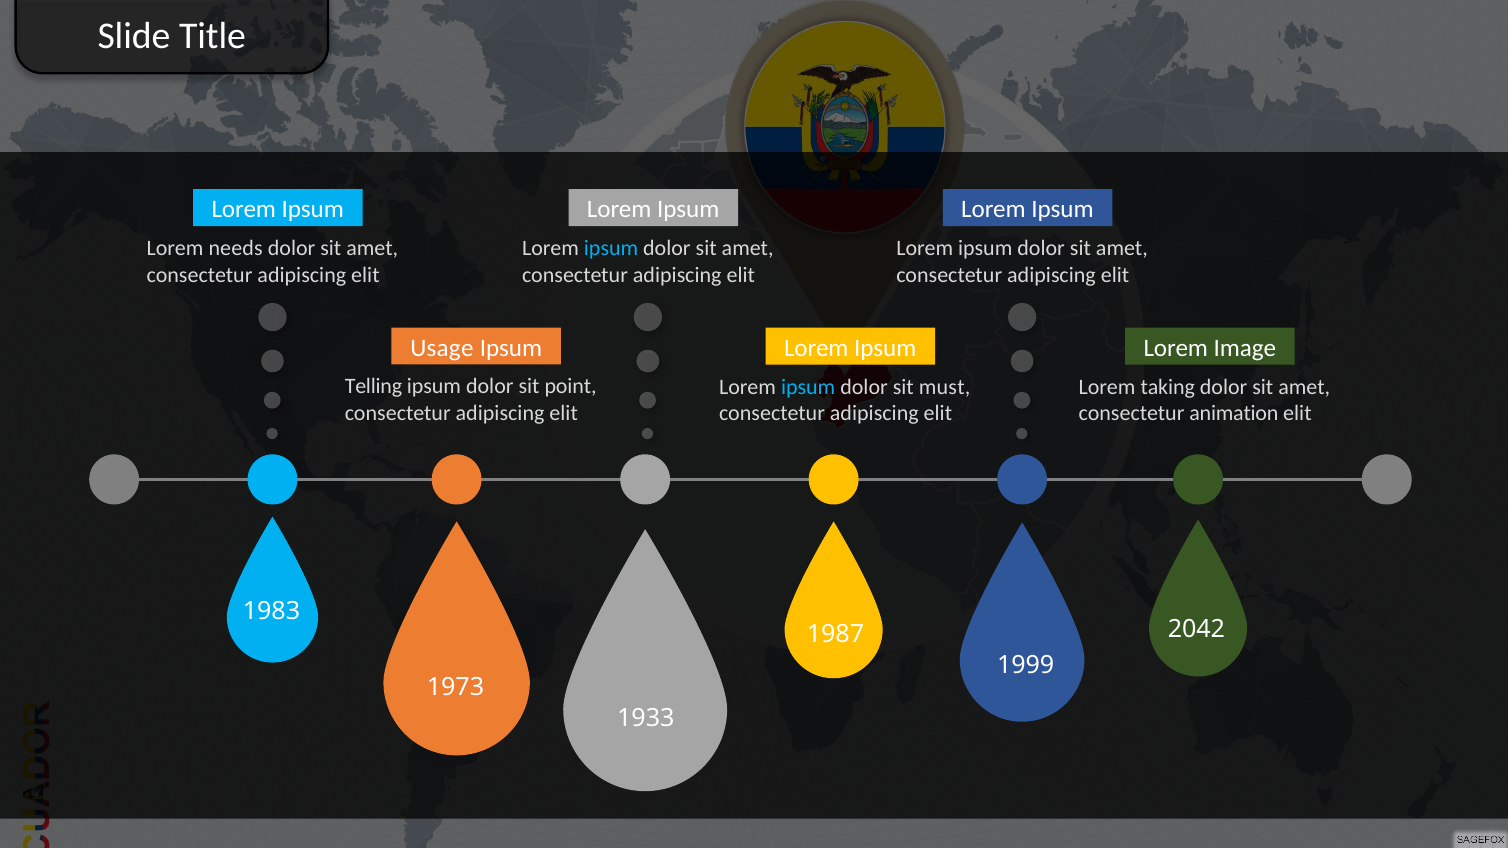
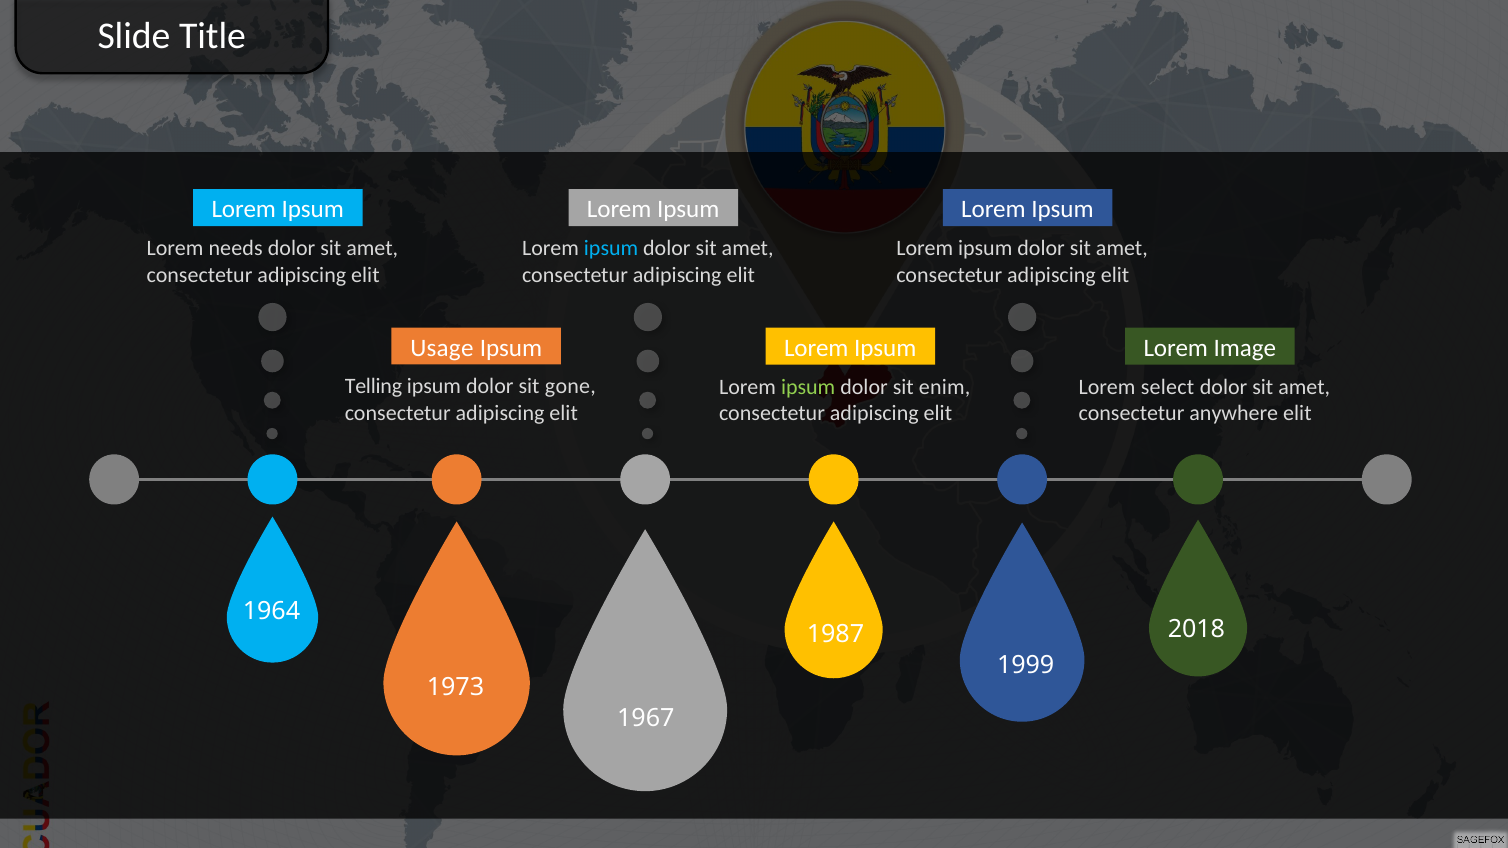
point: point -> gone (570, 387)
ipsum colour: light blue -> light green (808, 387)
must: must -> enim (945, 387)
taking: taking -> select (1168, 387)
animation: animation -> anywhere (1234, 413)
1983: 1983 -> 1964 (271, 612)
2042: 2042 -> 2018 (1196, 630)
1933: 1933 -> 1967 (646, 718)
